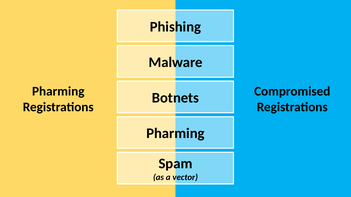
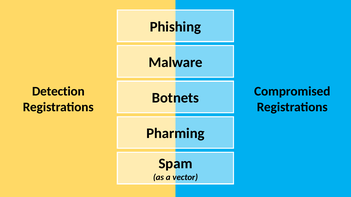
Pharming: Pharming -> Detection (58, 92)
